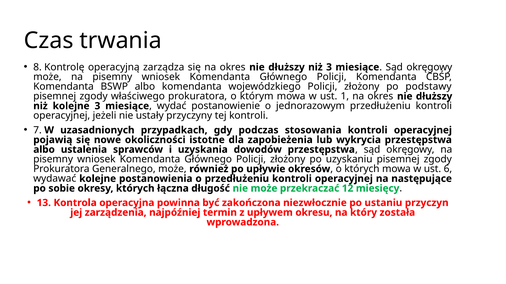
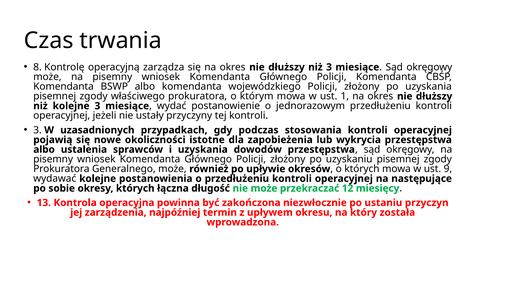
po podstawy: podstawy -> uzyskania (429, 87)
7: 7 -> 3 (38, 130)
6: 6 -> 9 (448, 169)
